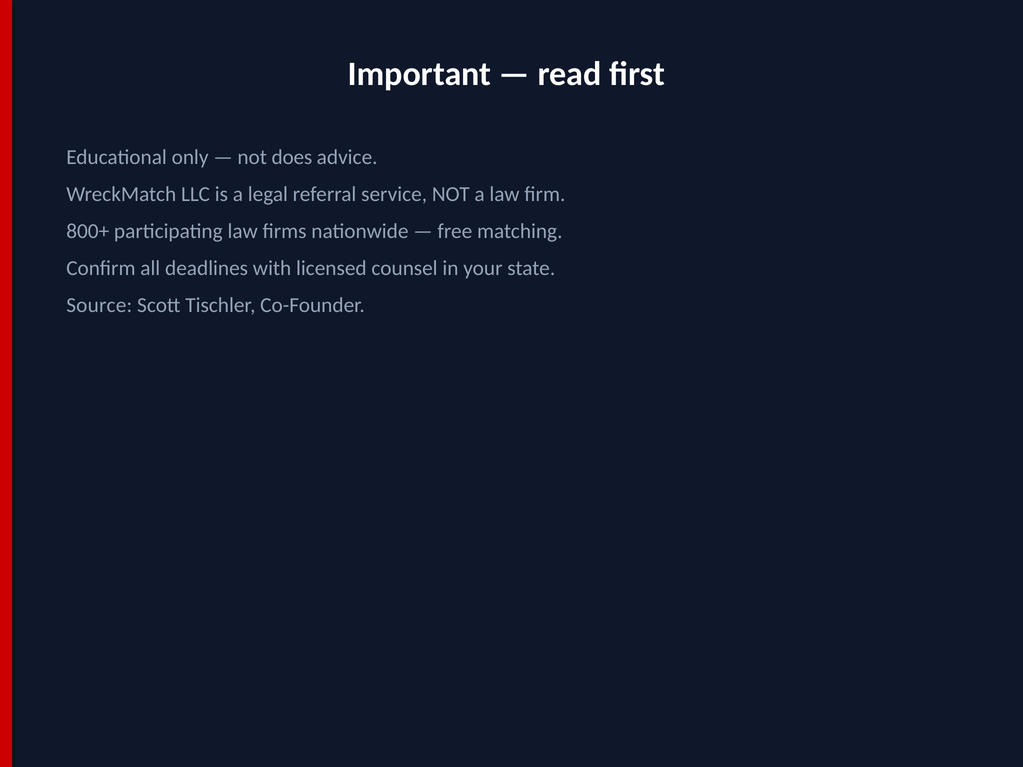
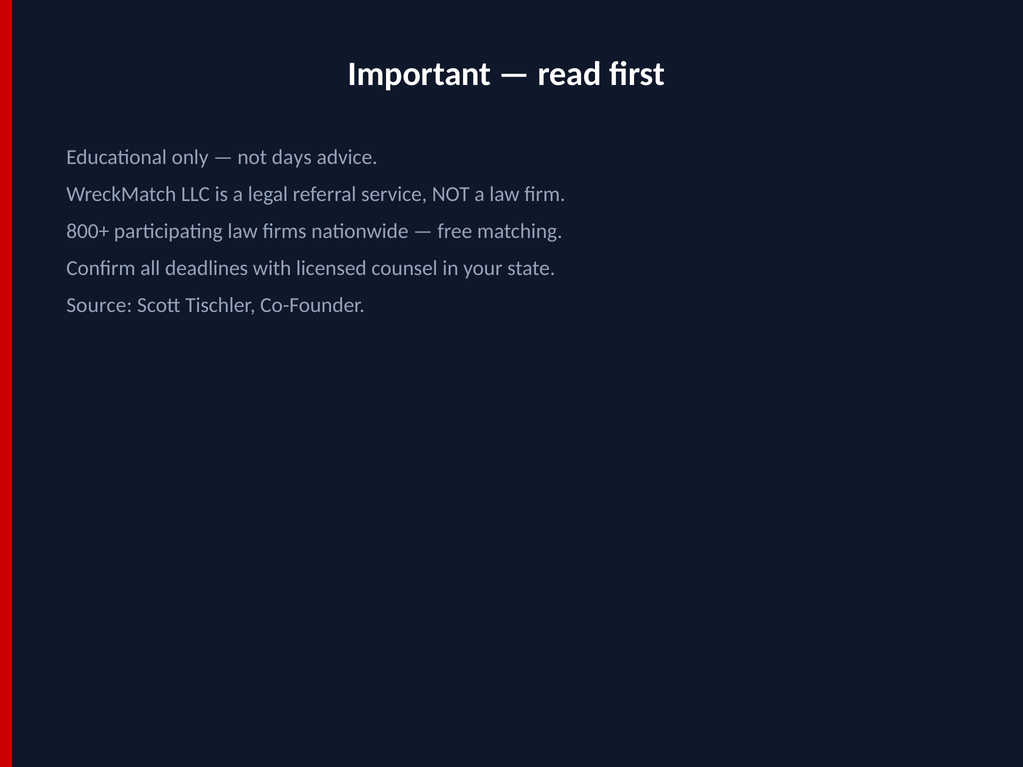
does: does -> days (292, 157)
